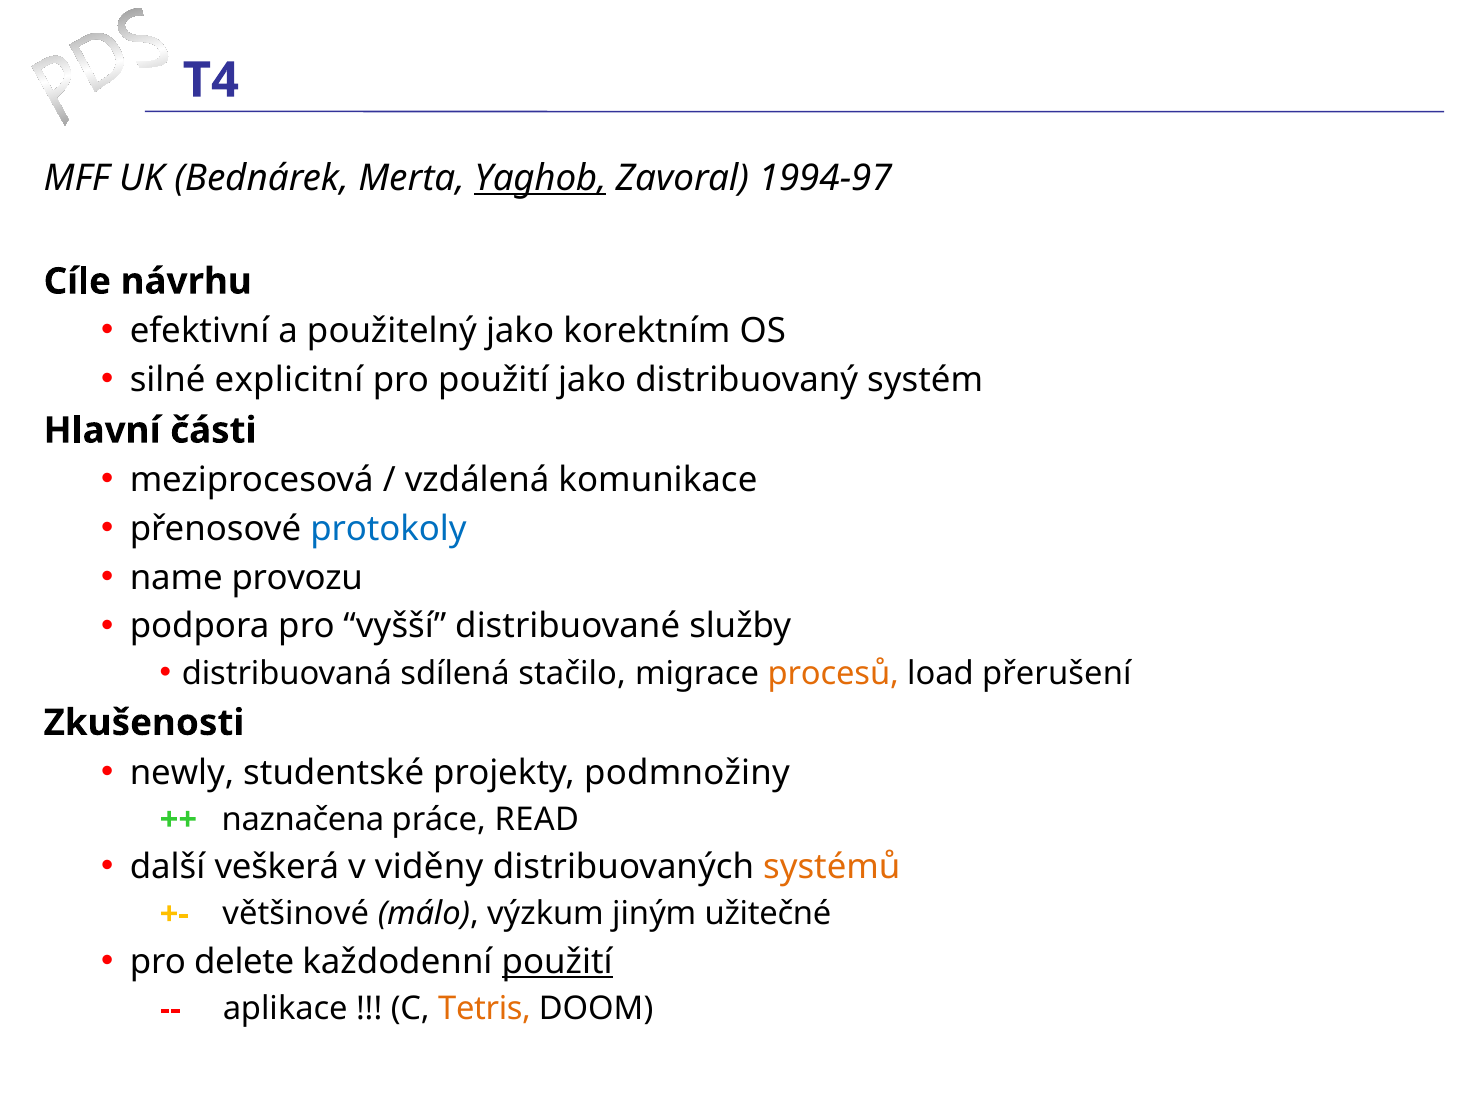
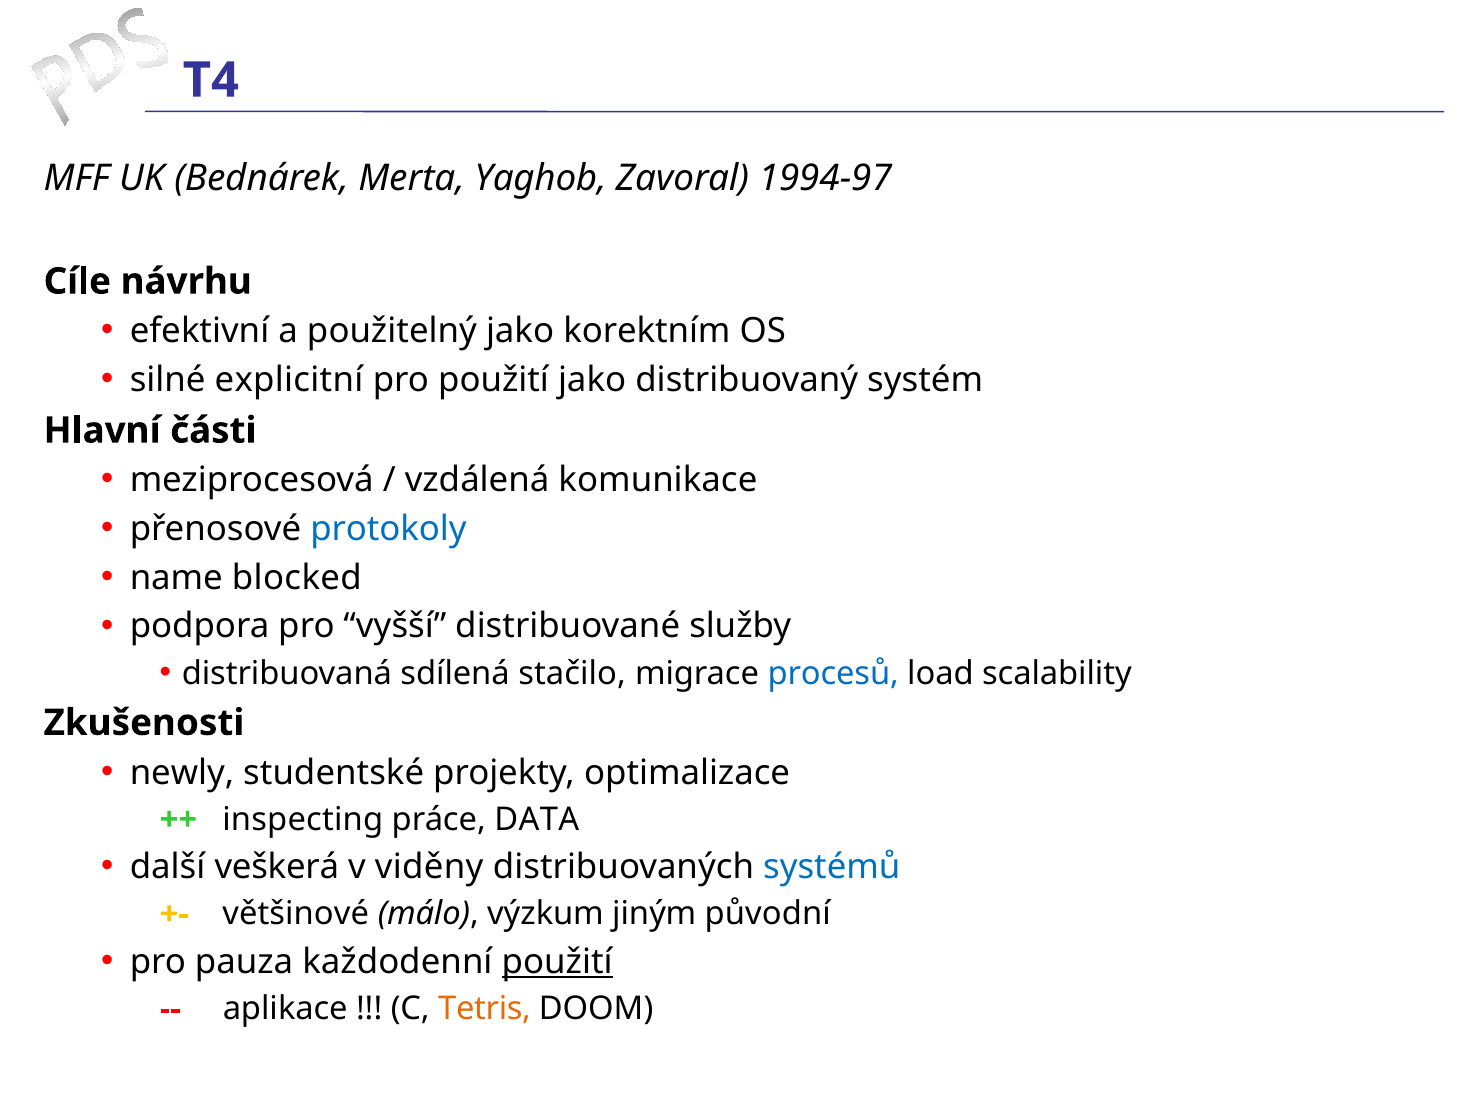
Yaghob underline: present -> none (540, 178)
provozu: provozu -> blocked (297, 578)
procesů colour: orange -> blue (833, 673)
přerušení: přerušení -> scalability (1057, 673)
podmnožiny: podmnožiny -> optimalizace (687, 772)
naznačena: naznačena -> inspecting (303, 819)
READ: READ -> DATA (537, 819)
systémů colour: orange -> blue (832, 867)
užitečné: užitečné -> původní (768, 914)
delete: delete -> pauza (244, 961)
